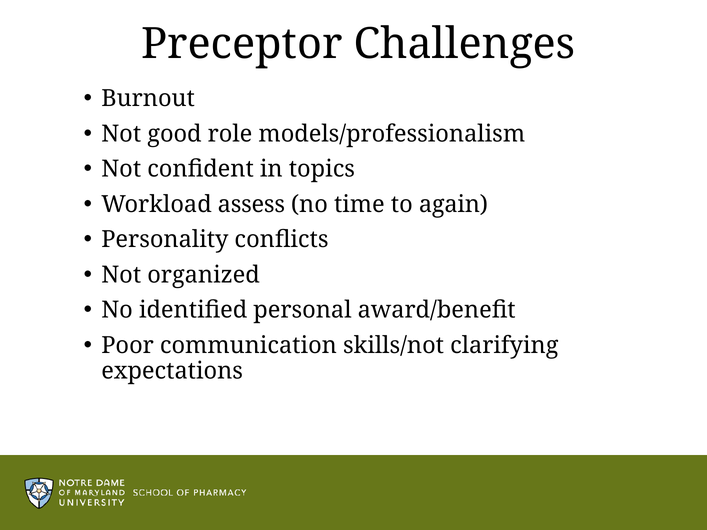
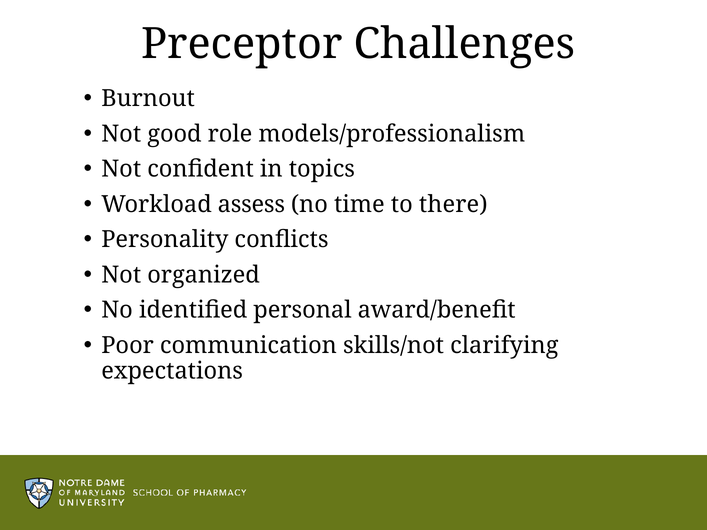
again: again -> there (453, 204)
